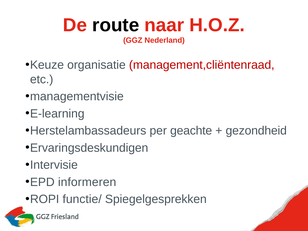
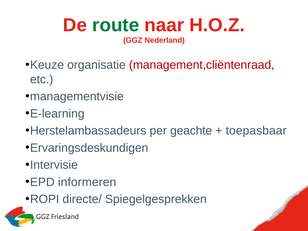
route colour: black -> green (116, 25)
gezondheid: gezondheid -> toepasbaar (256, 131)
functie/: functie/ -> directe/ (82, 199)
